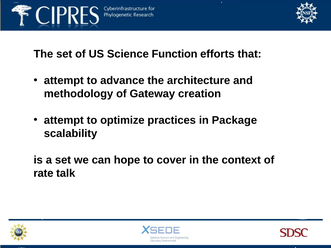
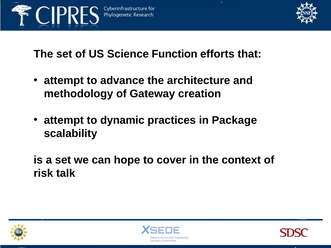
optimize: optimize -> dynamic (122, 120)
rate: rate -> risk (43, 173)
